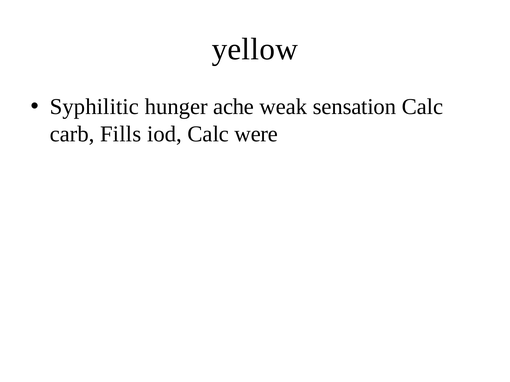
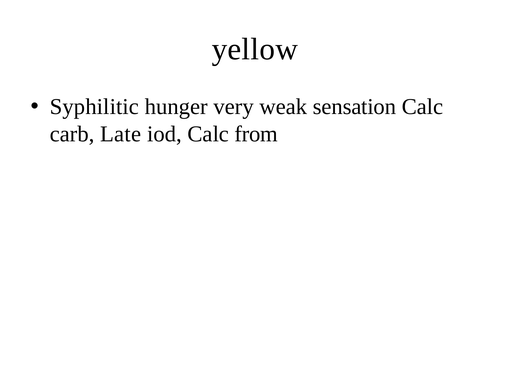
ache: ache -> very (234, 107)
Fills: Fills -> Late (121, 134)
were: were -> from (256, 134)
